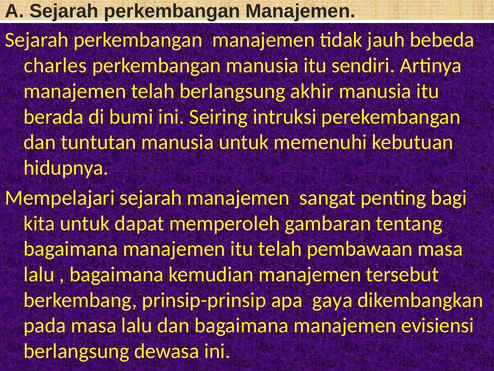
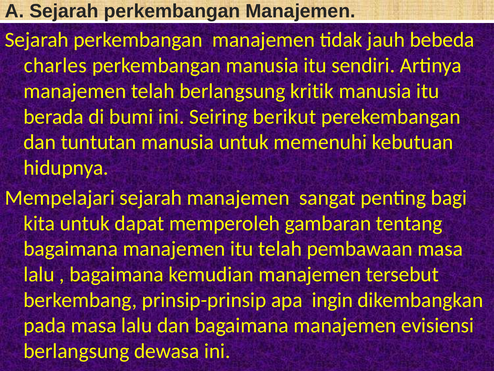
akhir: akhir -> kritik (312, 91)
intruksi: intruksi -> berikut (285, 116)
gaya: gaya -> ingin (333, 300)
